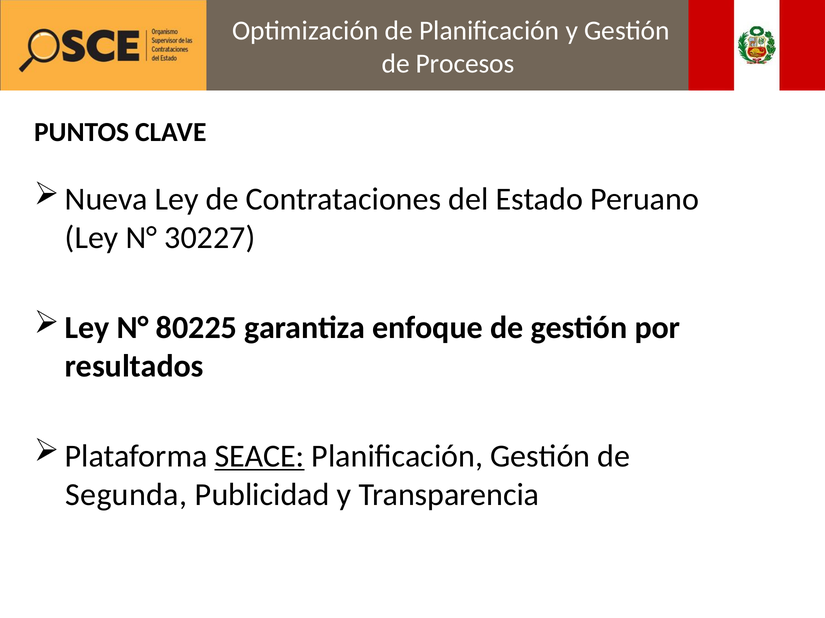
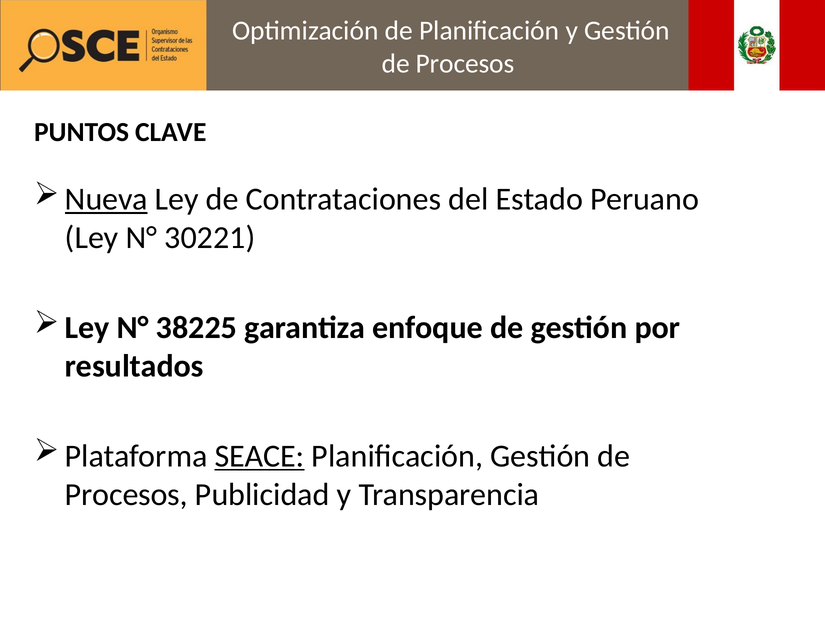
Nueva underline: none -> present (106, 200)
30227: 30227 -> 30221 (210, 238)
80225: 80225 -> 38225 (197, 328)
Segunda: Segunda -> Procesos (126, 495)
